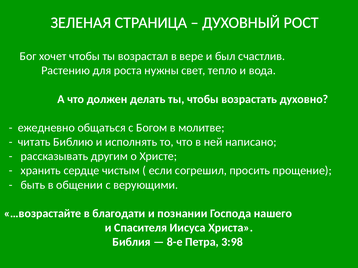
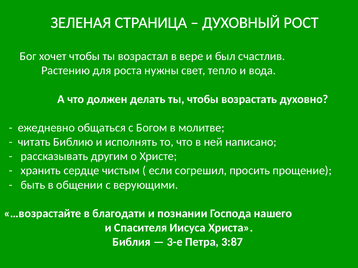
8-e: 8-e -> 3-e (175, 242)
3:98: 3:98 -> 3:87 (232, 242)
